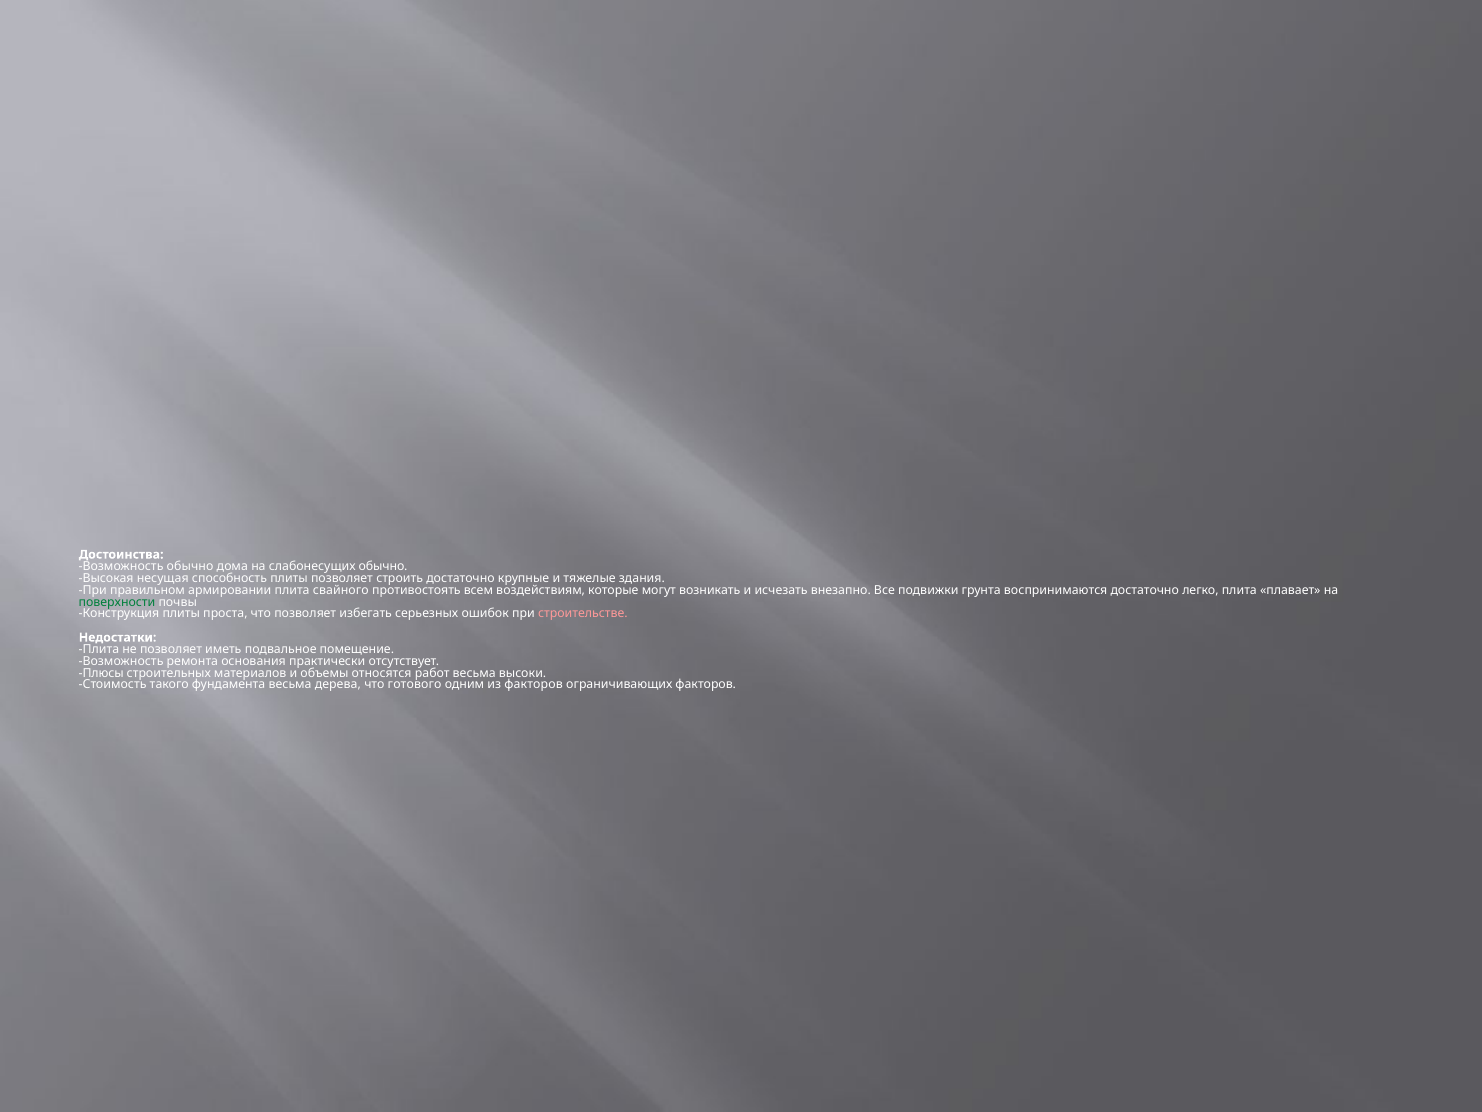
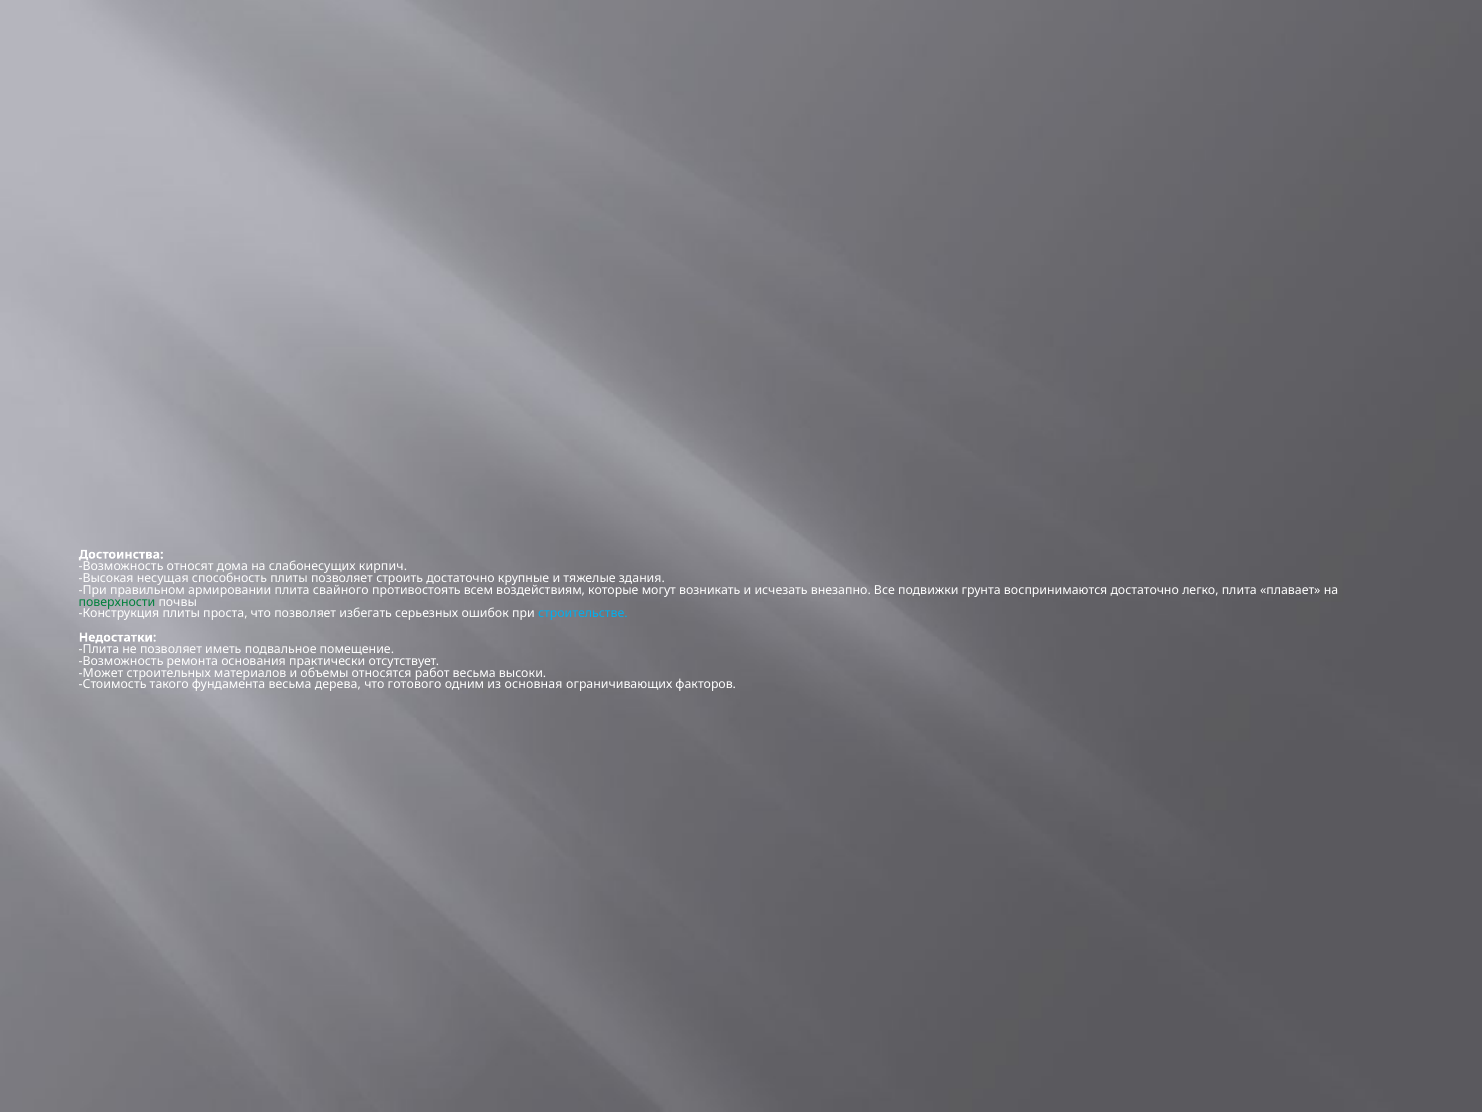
Возможность обычно: обычно -> относят (190, 566)
слабонесущих обычно: обычно -> кирпич (383, 566)
строительстве colour: pink -> light blue (583, 614)
Плюсы: Плюсы -> Может (101, 673)
из факторов: факторов -> основная (534, 685)
